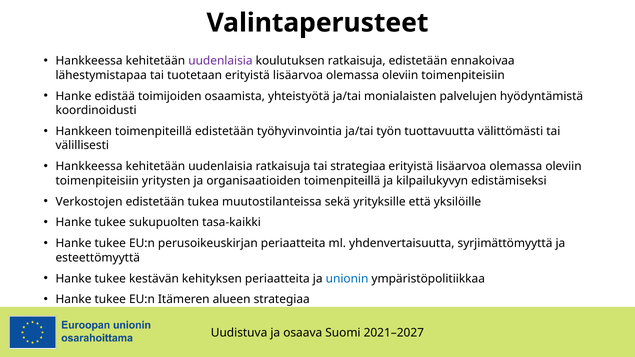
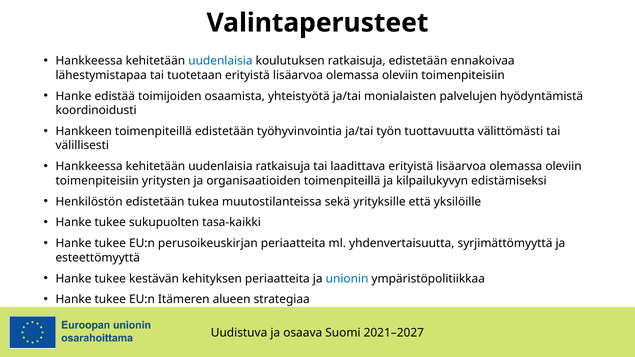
uudenlaisia colour: purple -> blue (220, 61)
tai strategiaa: strategiaa -> laadittava (358, 167)
Verkostojen: Verkostojen -> Henkilöstön (89, 202)
